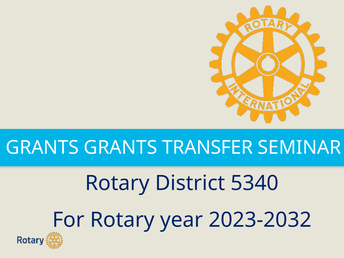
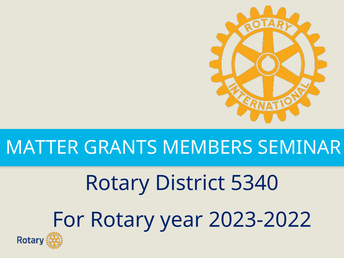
GRANTS: GRANTS -> MATTER (42, 148)
TRANSFER: TRANSFER -> MEMBERS (207, 148)
2023-2032: 2023-2032 -> 2023-2022 (260, 220)
